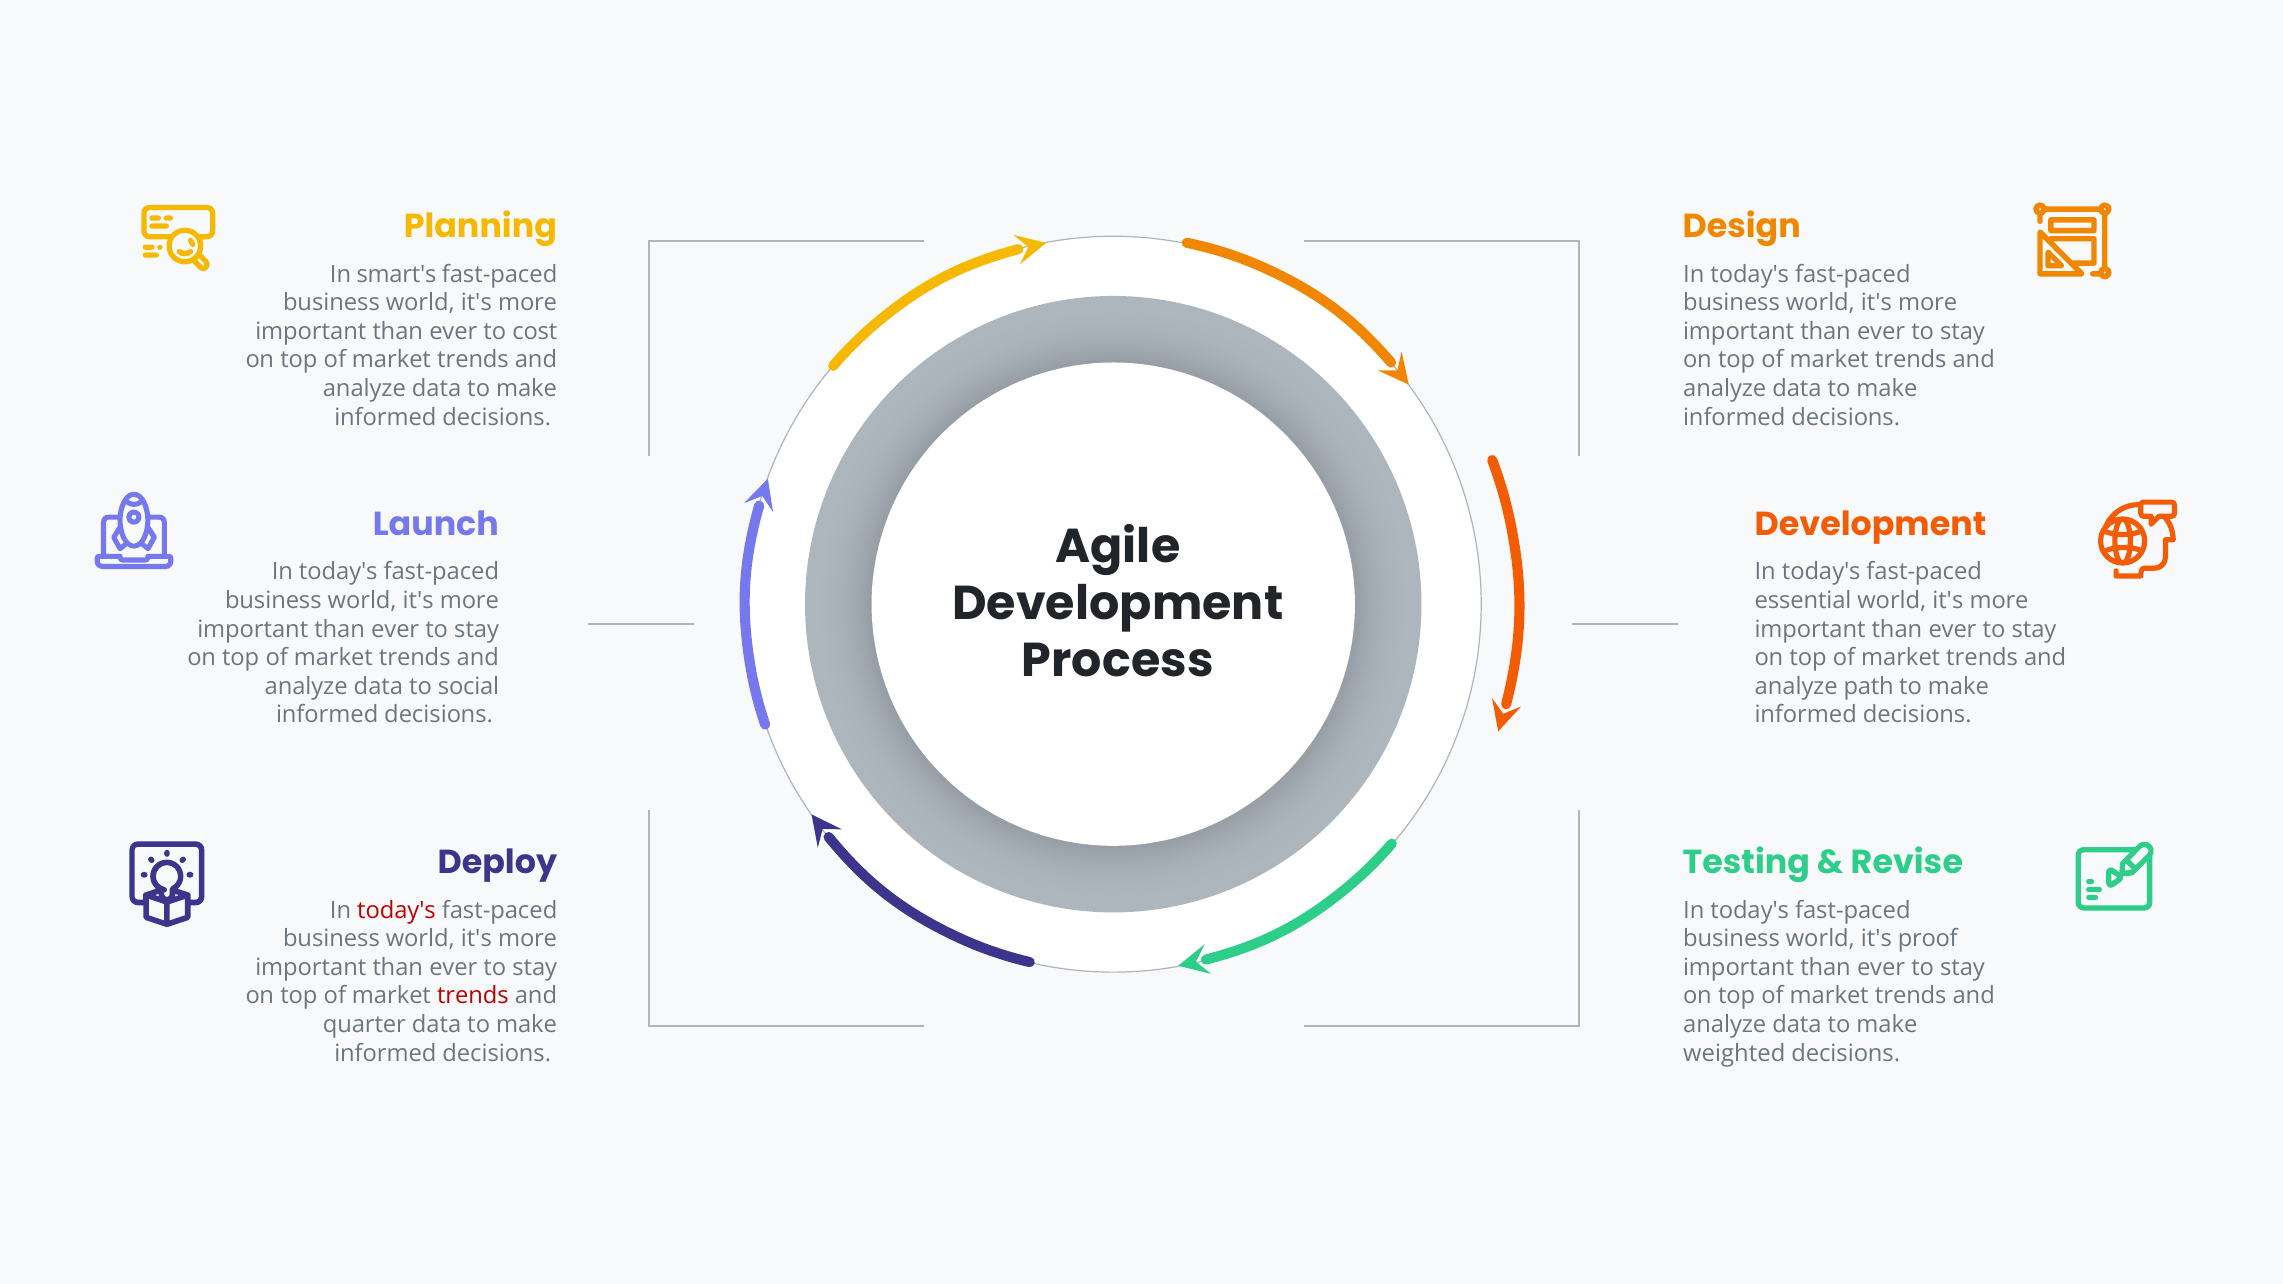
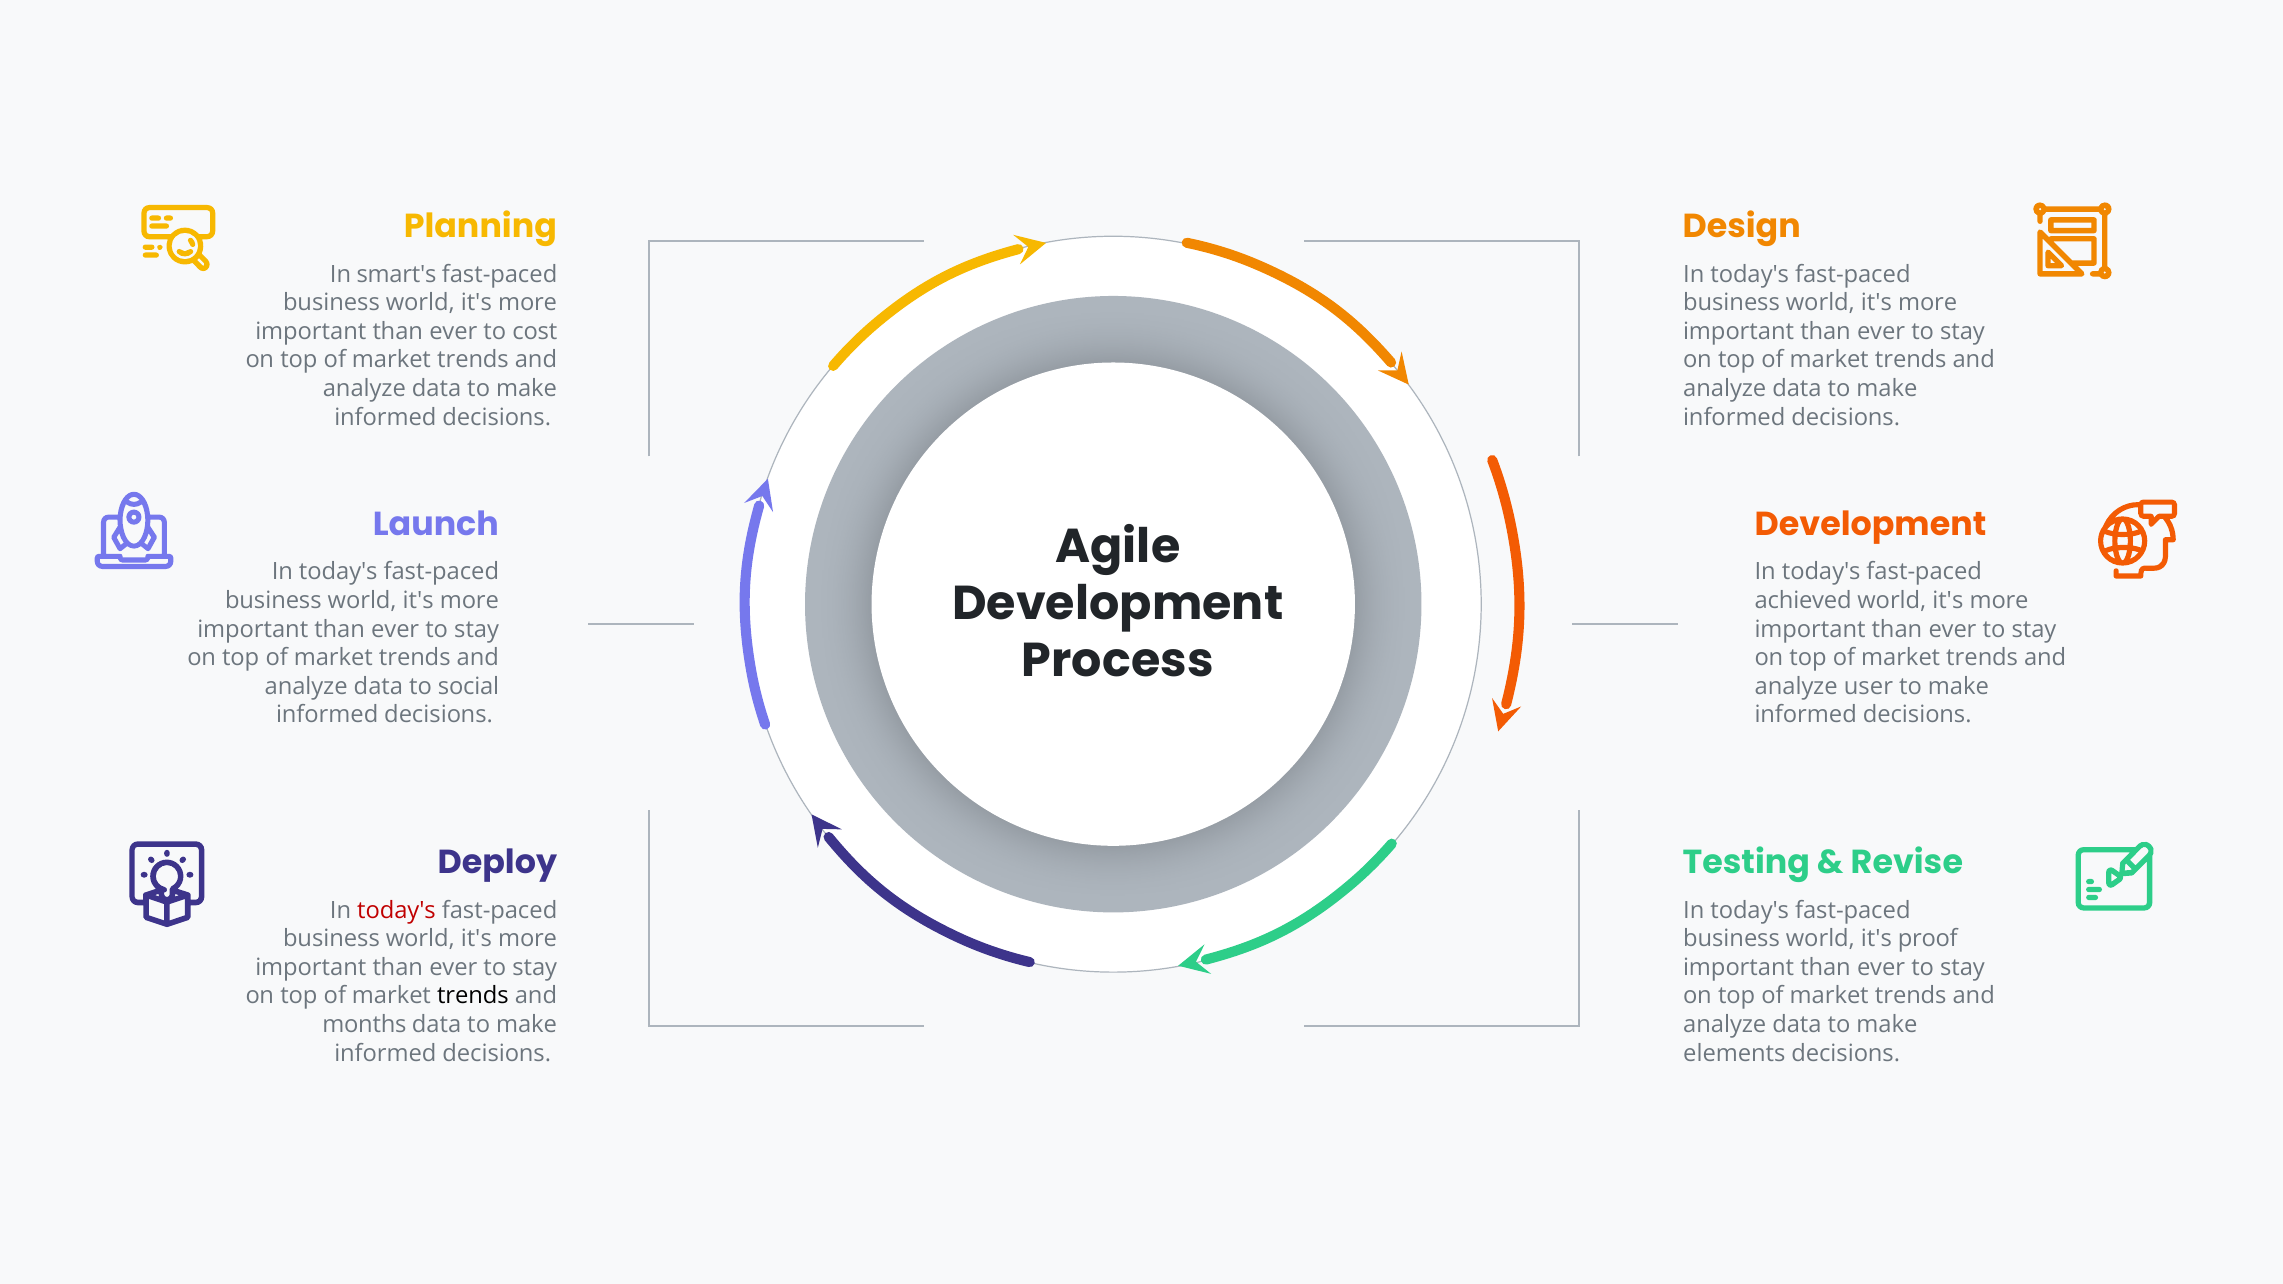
essential: essential -> achieved (1803, 601)
path: path -> user (1868, 687)
trends colour: red -> black (473, 996)
quarter: quarter -> months (364, 1025)
weighted: weighted -> elements (1734, 1053)
